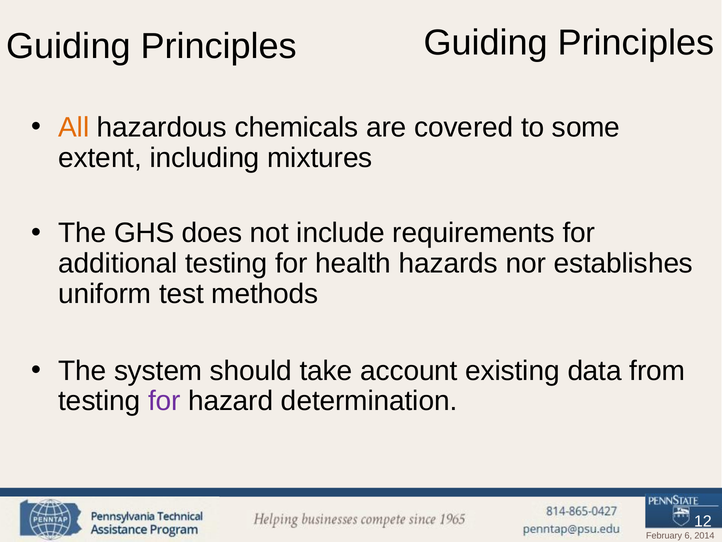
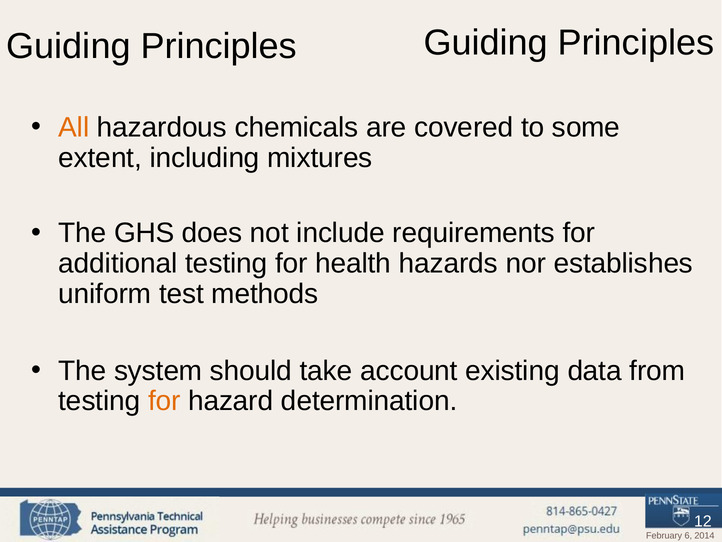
for colour: purple -> orange (164, 401)
